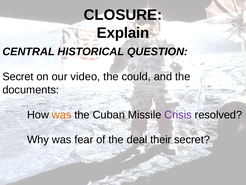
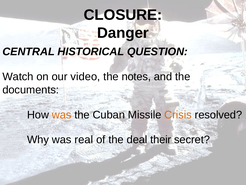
Explain: Explain -> Danger (123, 33)
Secret: Secret -> Watch (18, 76)
could: could -> notes (136, 76)
Crisis colour: purple -> orange (178, 114)
fear: fear -> real (84, 139)
